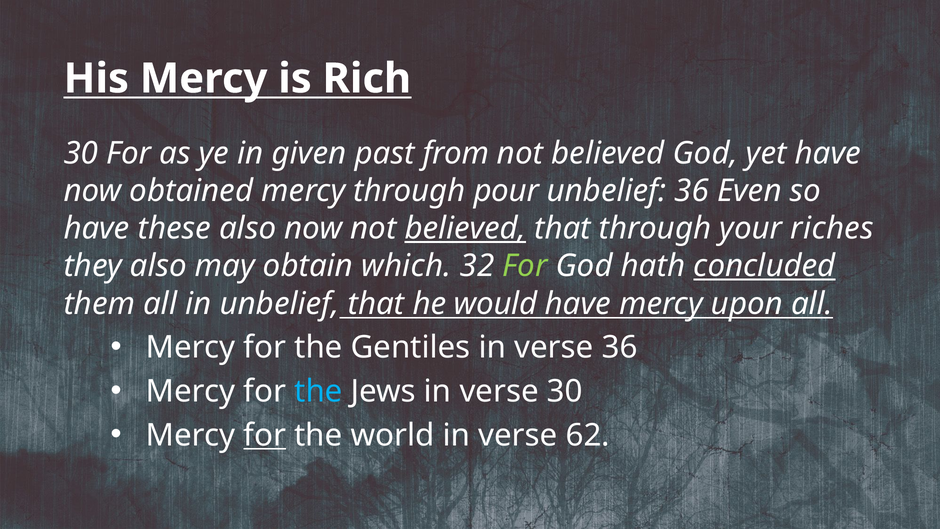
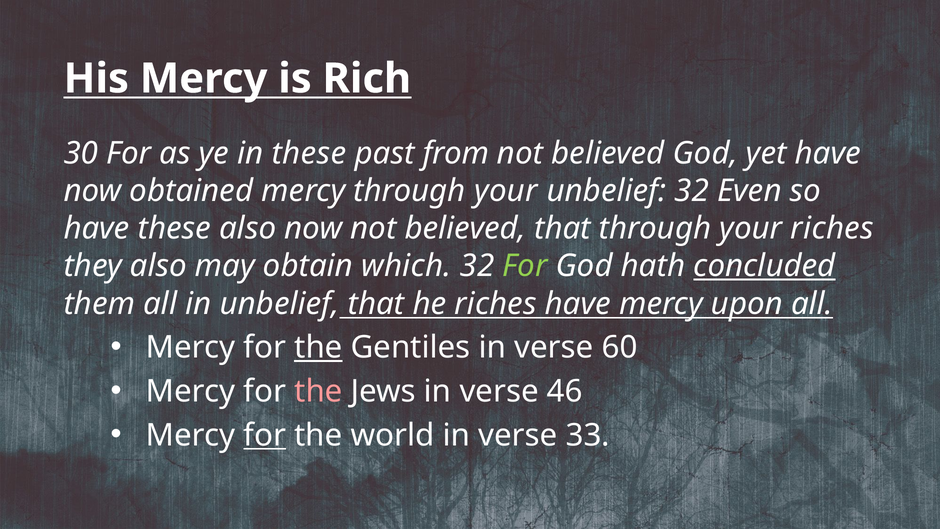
in given: given -> these (309, 153)
mercy through pour: pour -> your (506, 191)
unbelief 36: 36 -> 32 (692, 191)
believed underline: present -> none (465, 228)
he would: would -> riches (496, 304)
the underline: none -> present (318, 347)
verse 36: 36 -> 60 (620, 347)
the colour: light blue -> pink (318, 391)
verse 30: 30 -> 46 (565, 391)
62: 62 -> 33 (588, 435)
